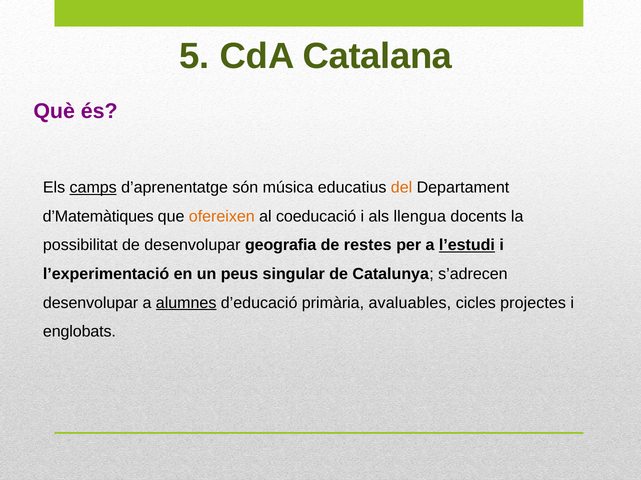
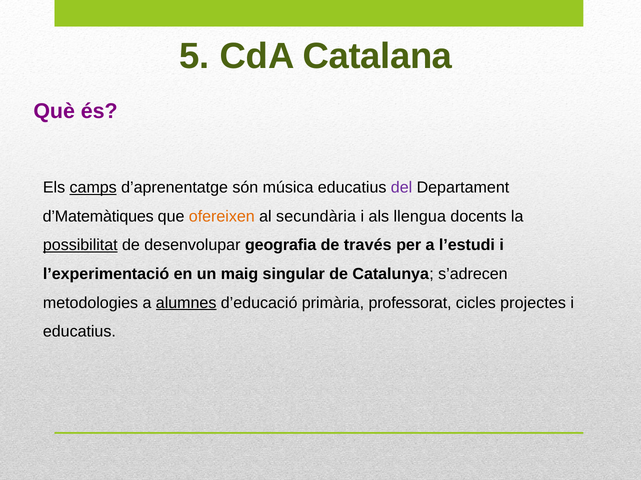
del colour: orange -> purple (402, 188)
coeducació: coeducació -> secundària (316, 217)
possibilitat underline: none -> present (80, 246)
restes: restes -> través (368, 246)
l’estudi underline: present -> none (467, 246)
peus: peus -> maig (240, 274)
desenvolupar: desenvolupar -> metodologies (91, 303)
avaluables: avaluables -> professorat (410, 303)
englobats: englobats -> educatius (79, 332)
